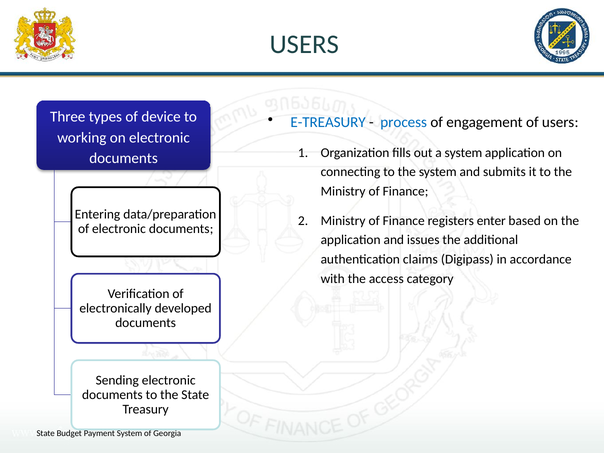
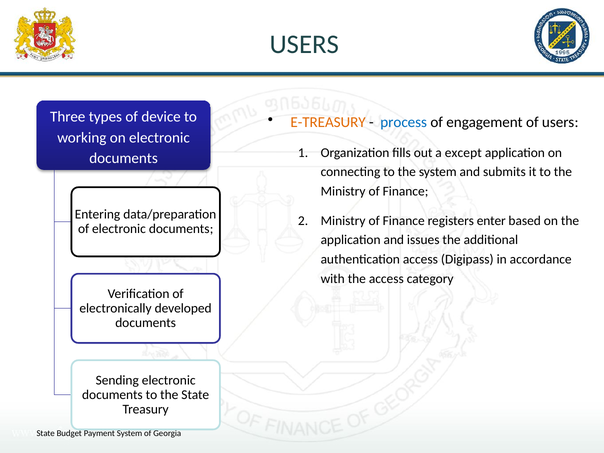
E-TREASURY colour: blue -> orange (328, 122)
a system: system -> except (463, 153)
authentication claims: claims -> access (420, 259)
